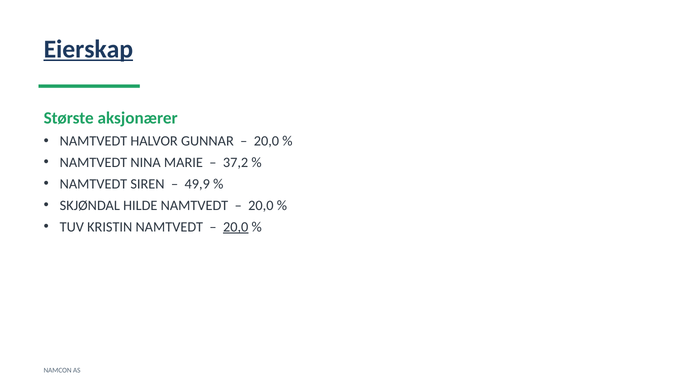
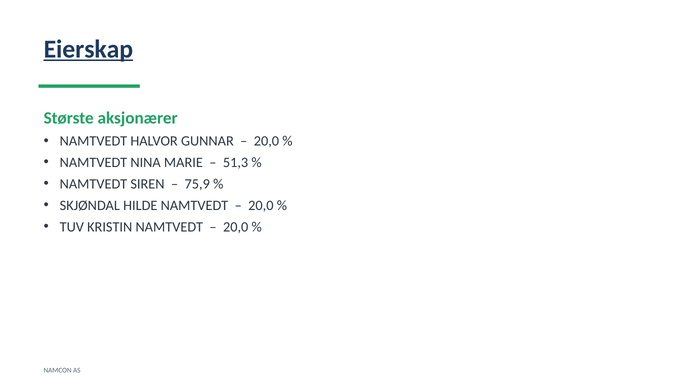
37,2: 37,2 -> 51,3 (236, 163)
49,9: 49,9 -> 75,9 (197, 184)
20,0 underline: present -> none (236, 227)
